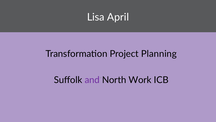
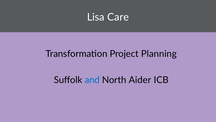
April: April -> Care (118, 17)
and colour: purple -> blue (92, 80)
Work: Work -> Aider (140, 80)
